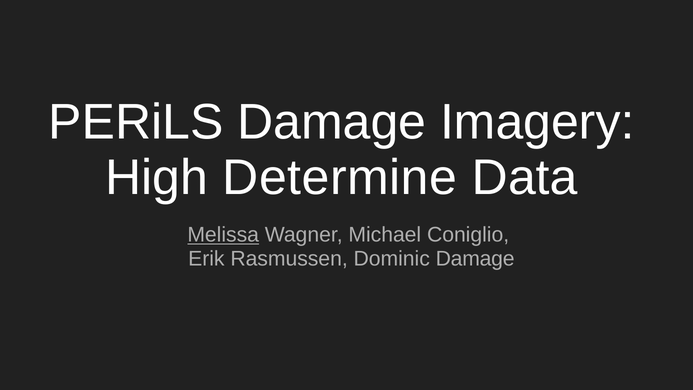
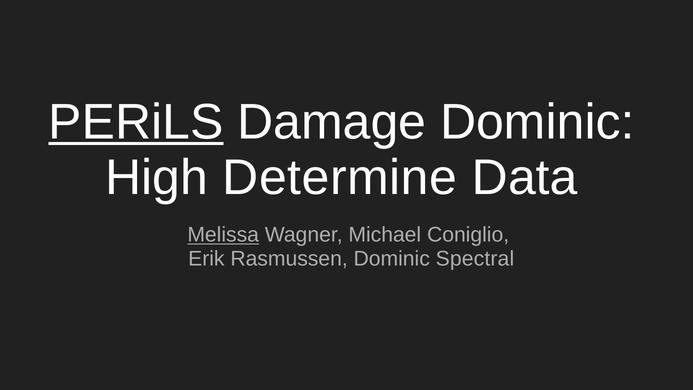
PERiLS underline: none -> present (136, 122)
Damage Imagery: Imagery -> Dominic (537, 122)
Dominic Damage: Damage -> Spectral (475, 259)
